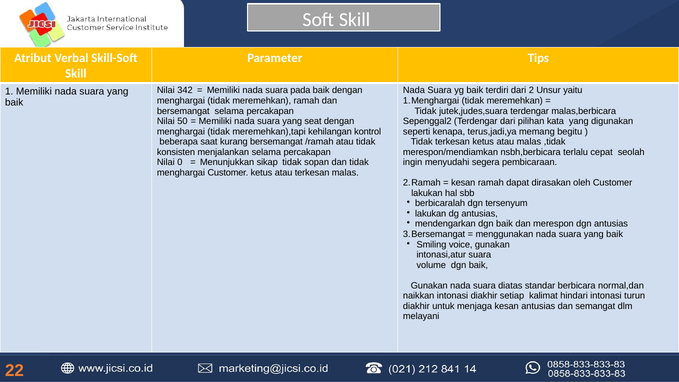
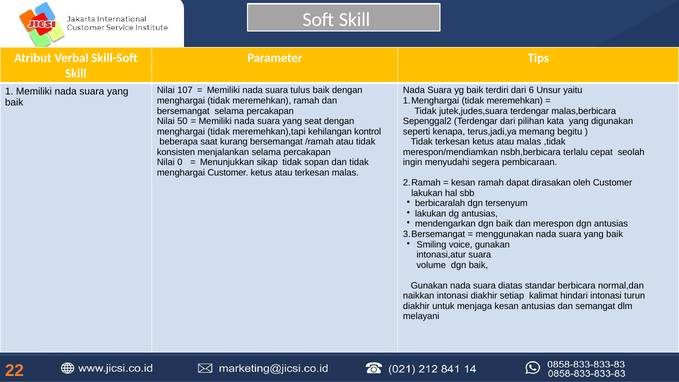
342: 342 -> 107 (185, 90)
pada: pada -> tulus (300, 90)
2: 2 -> 6 (531, 90)
